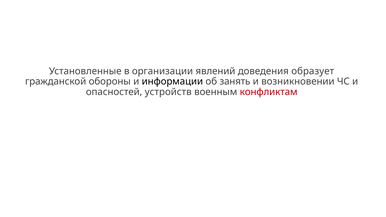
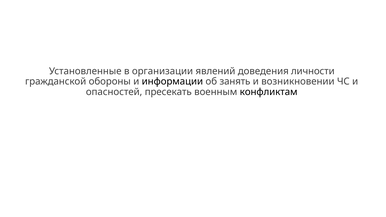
образует: образует -> личности (313, 71)
устройств: устройств -> пресекать (168, 92)
конфликтам colour: red -> black (269, 92)
